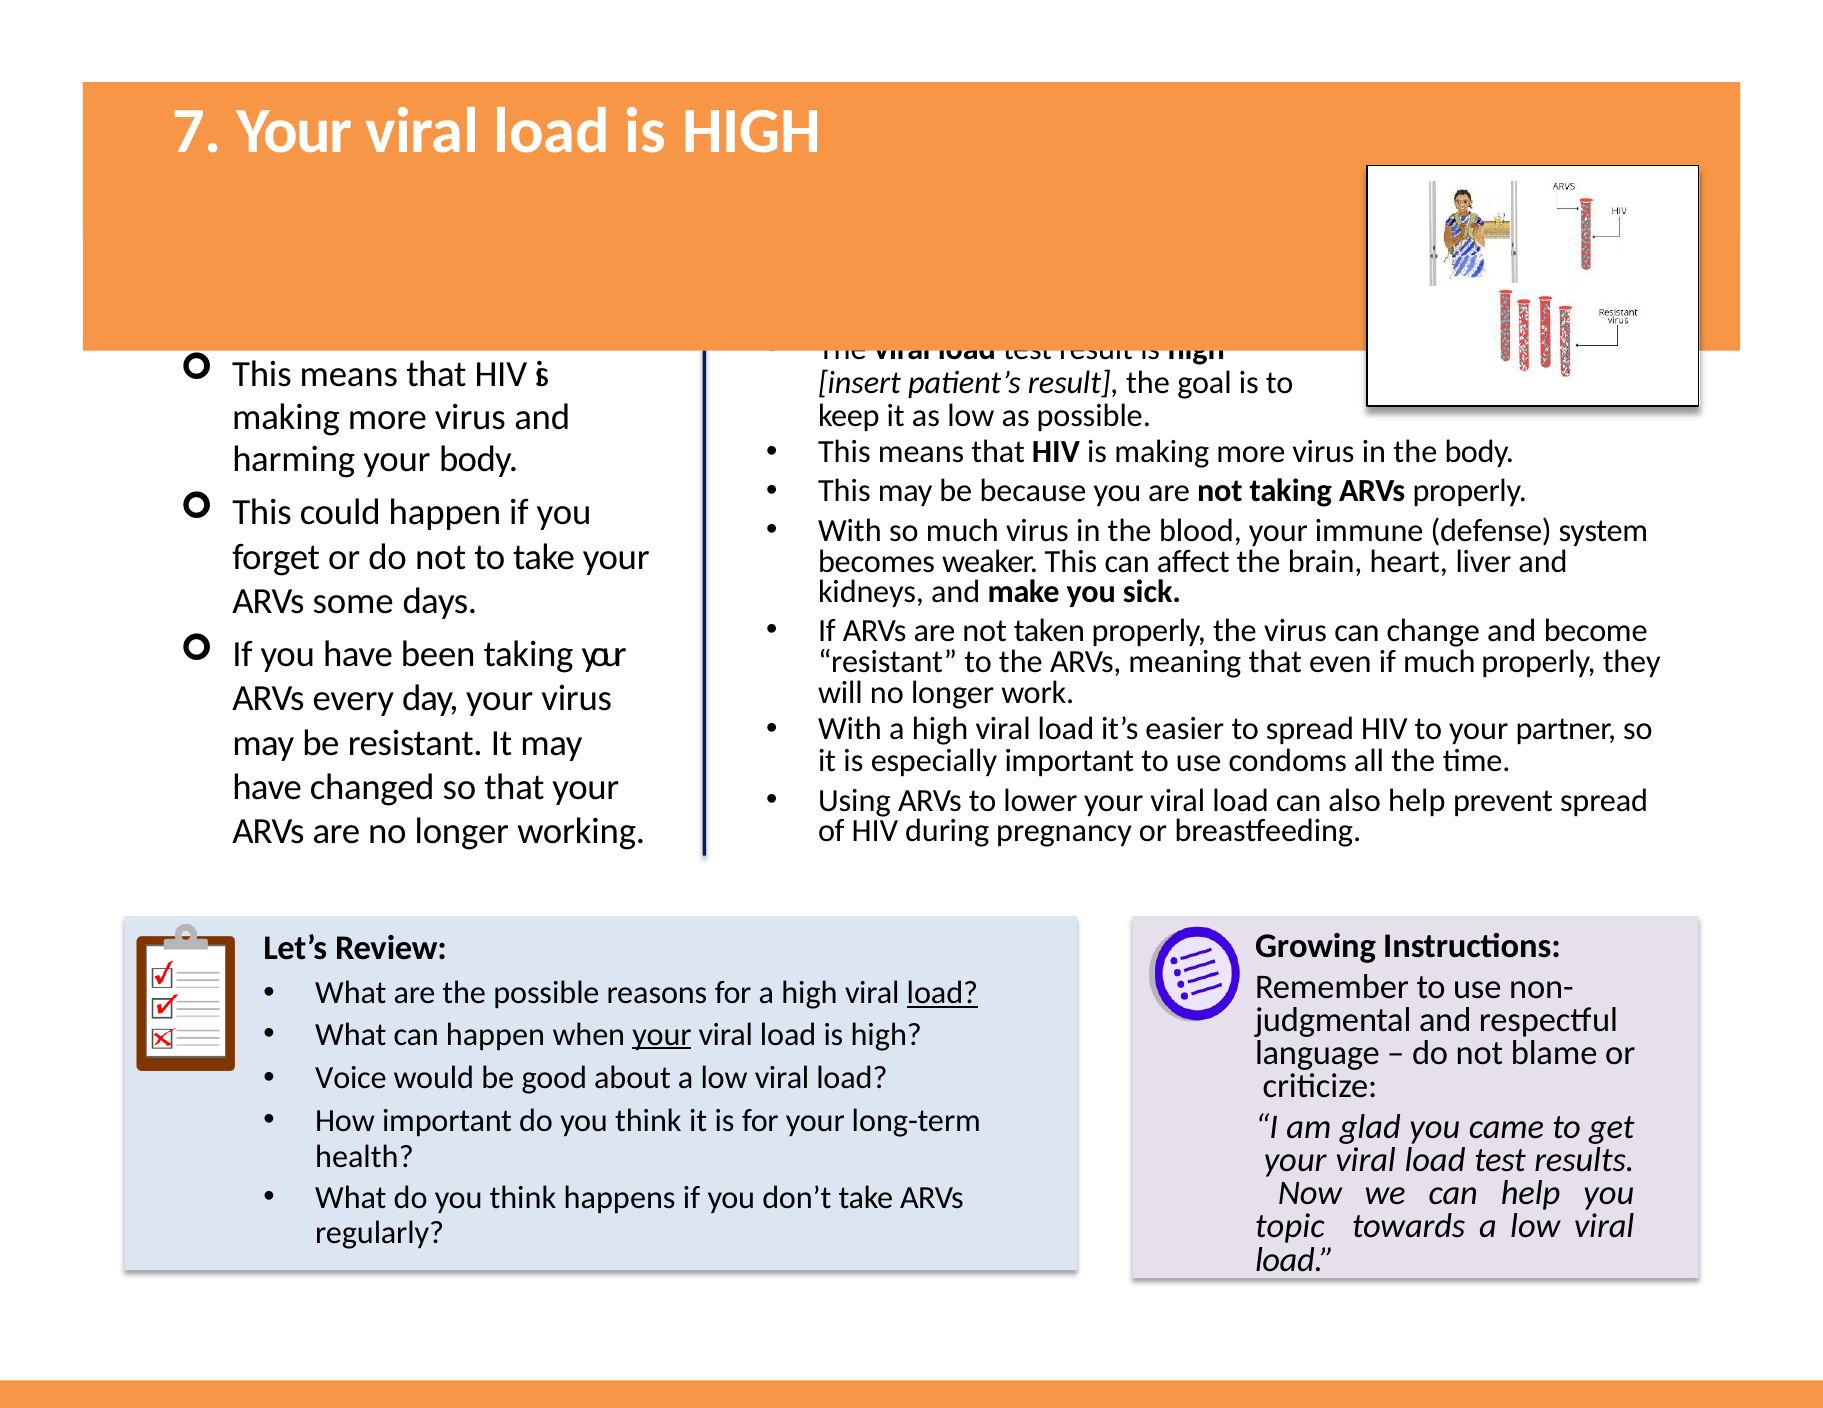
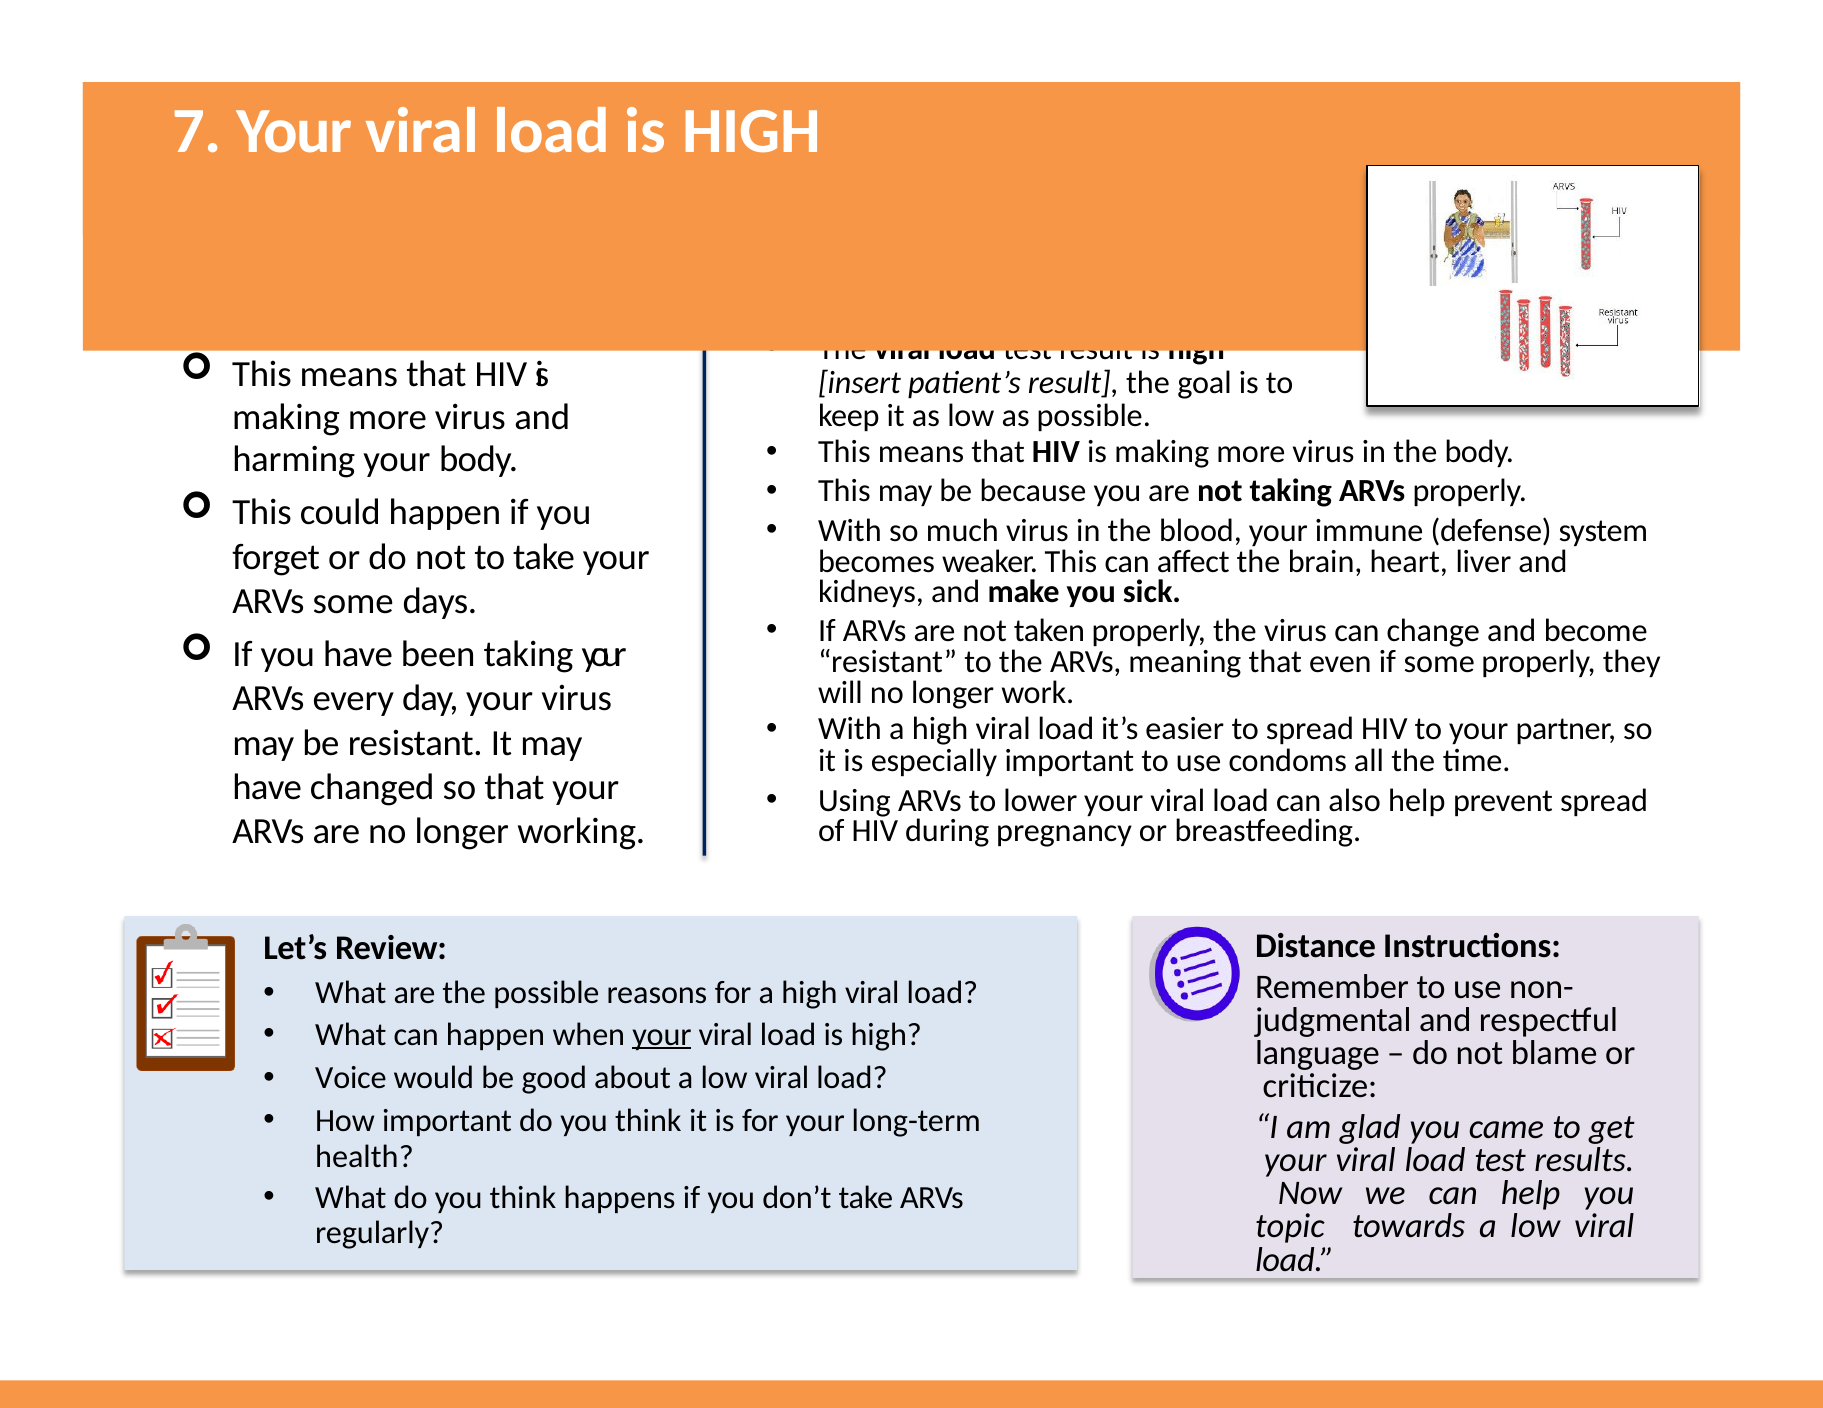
if much: much -> some (1439, 662)
Growing: Growing -> Distance (1316, 947)
load underline: present -> none (942, 994)
